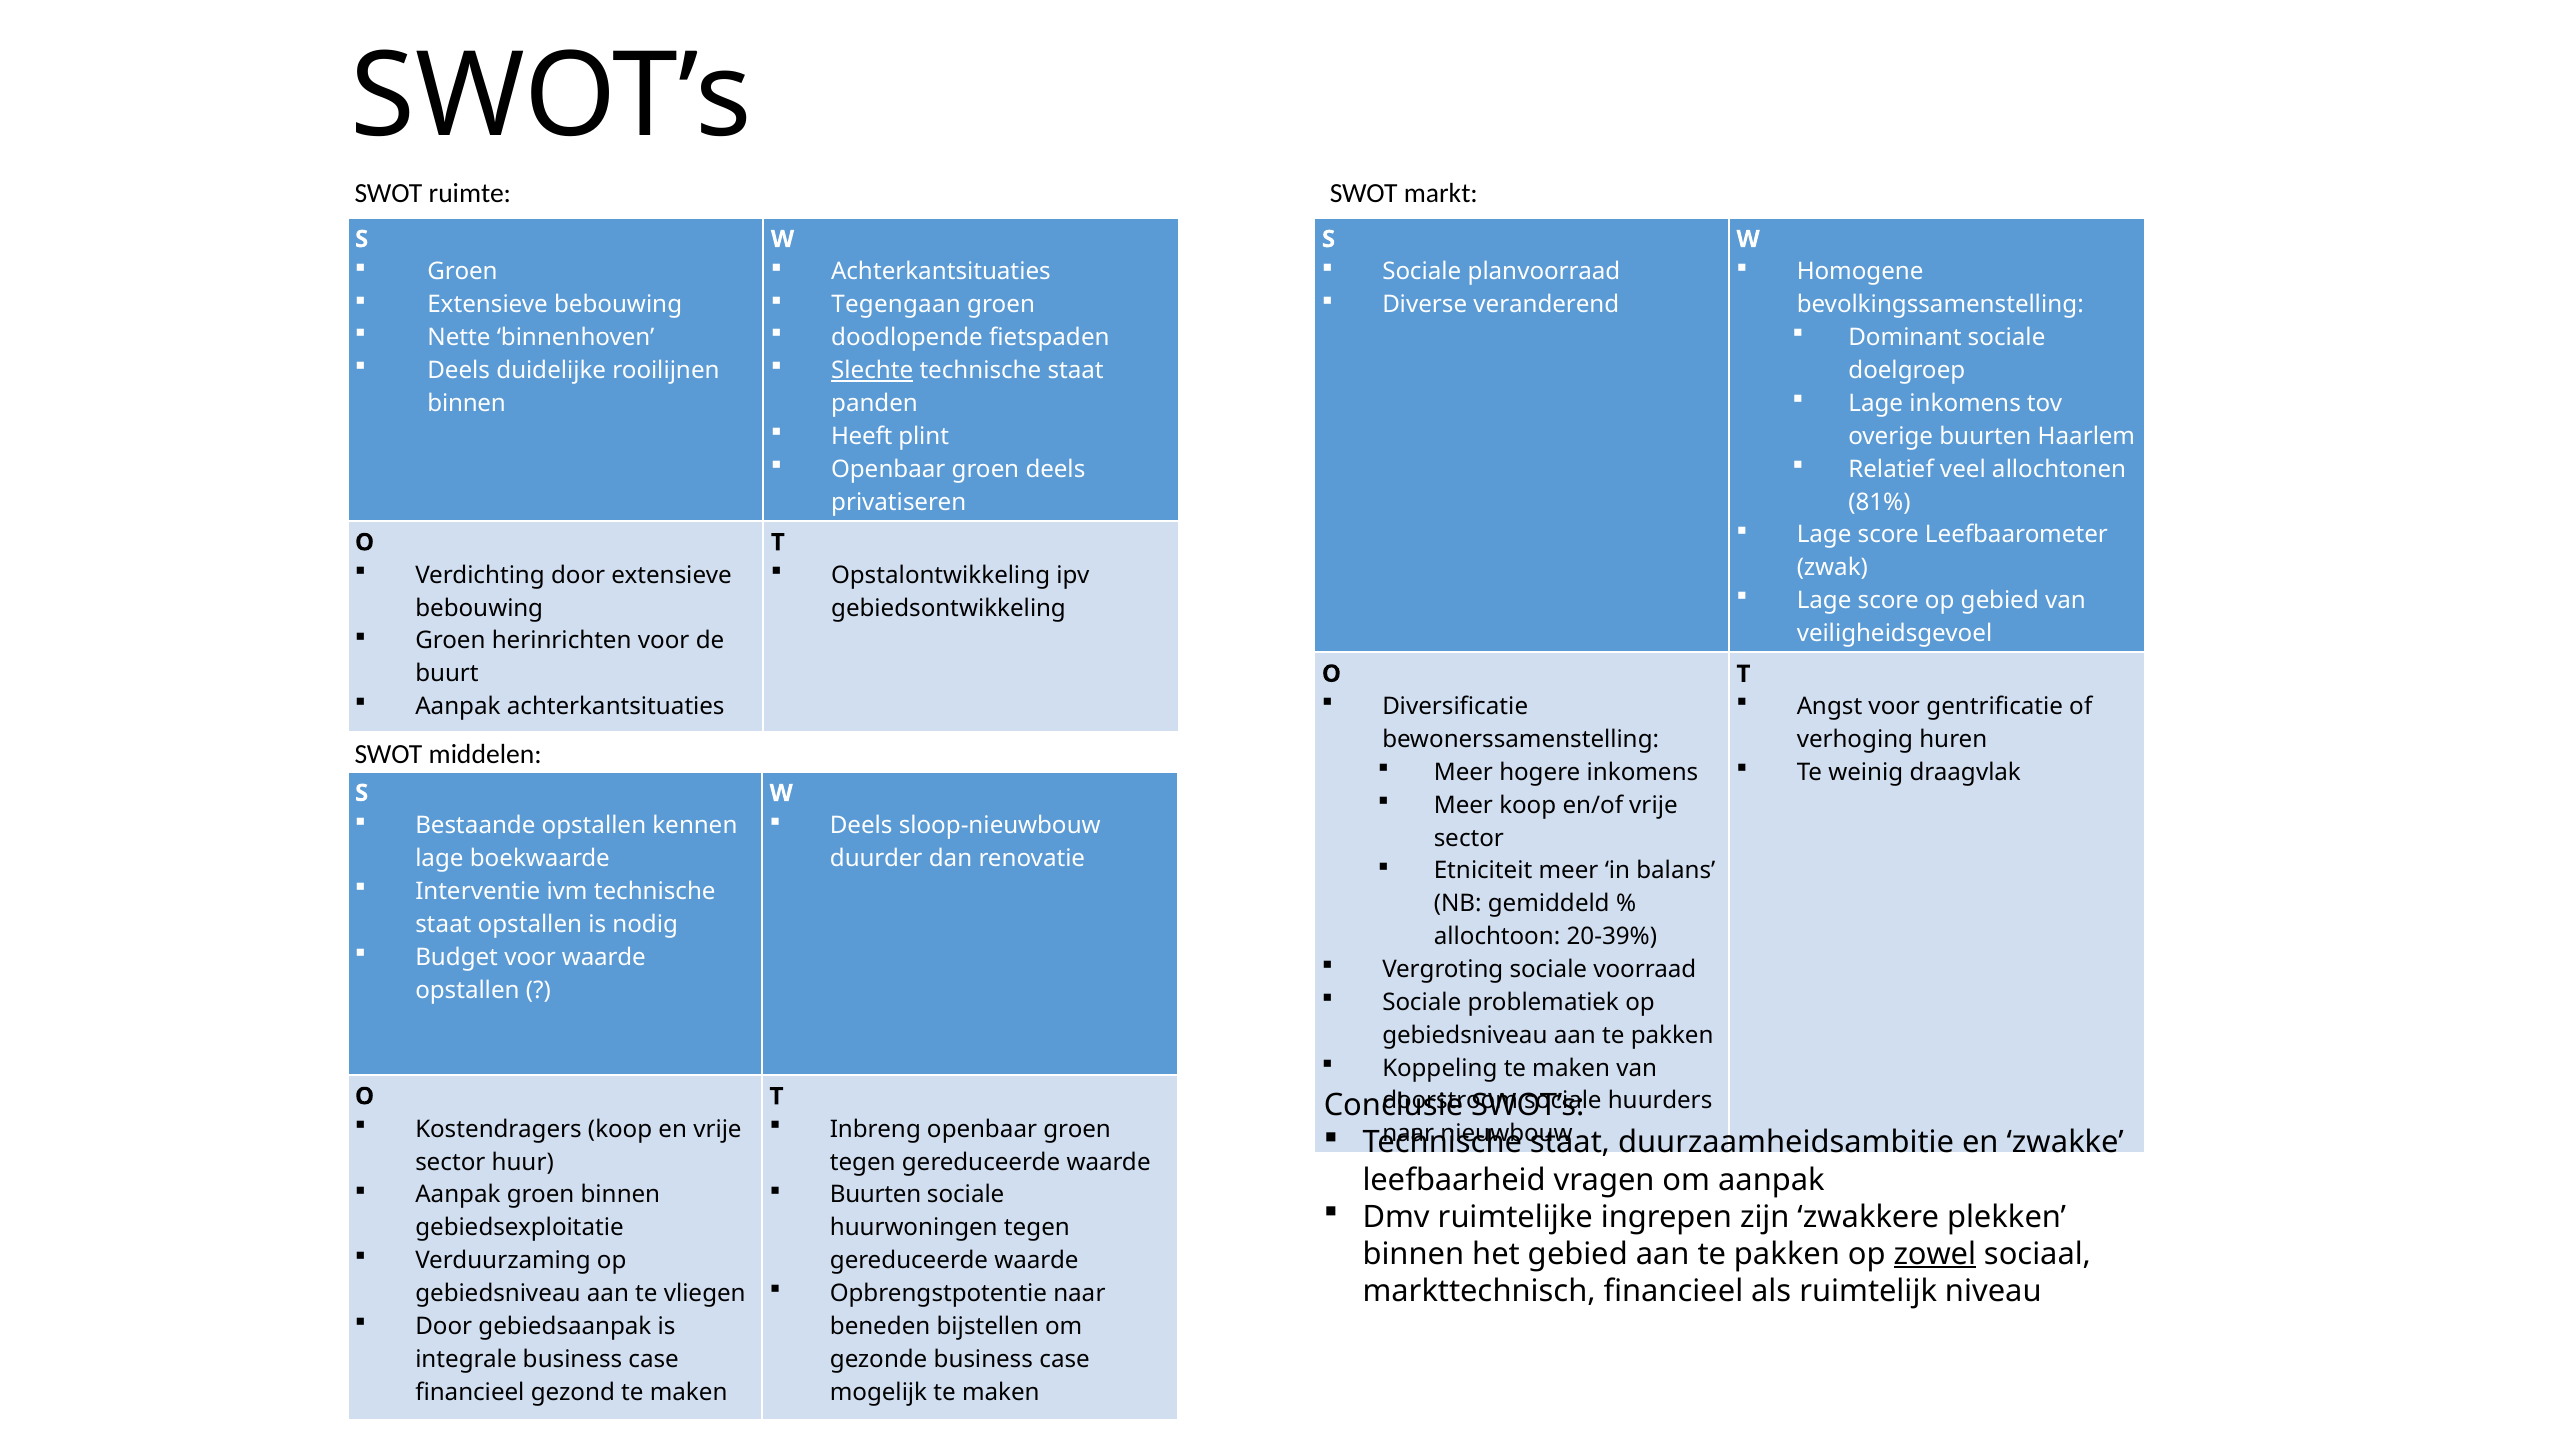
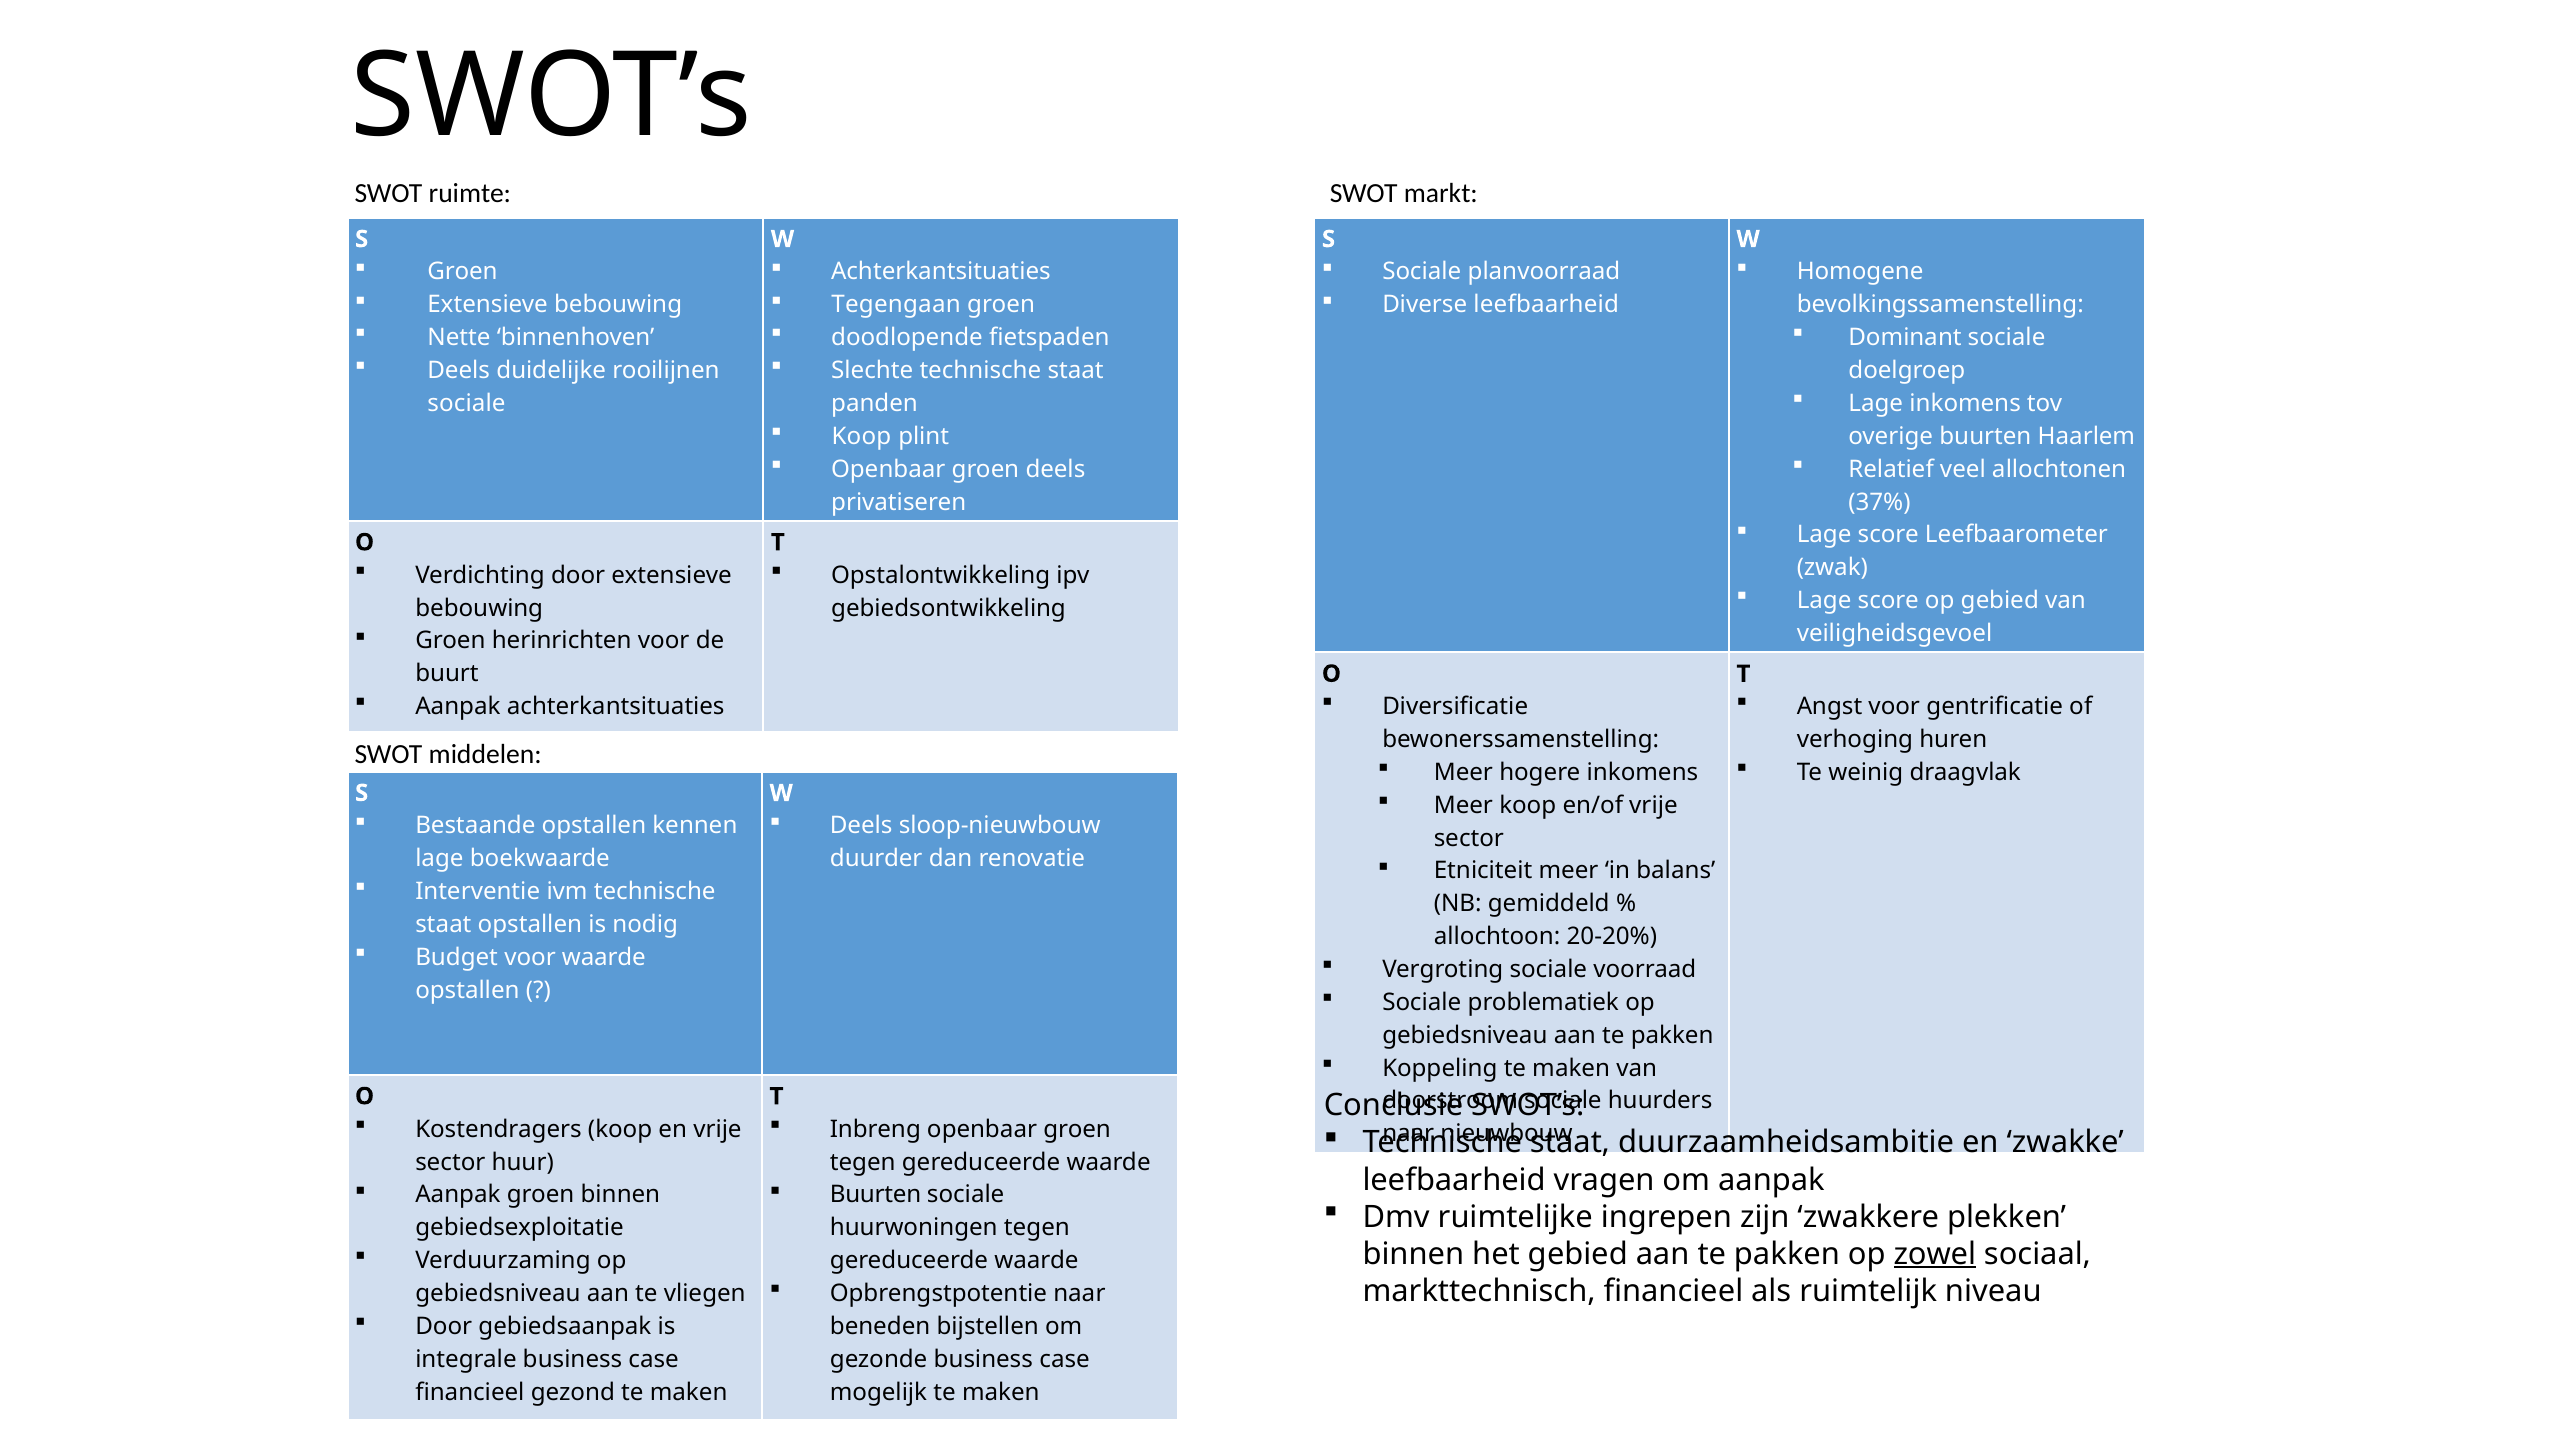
Diverse veranderend: veranderend -> leefbaarheid (1546, 305)
Slechte underline: present -> none (872, 371)
binnen: binnen -> sociale (466, 403)
Heeft: Heeft -> Koop (861, 436)
81%: 81% -> 37% (1880, 502)
20-39%: 20-39% -> 20-20% (1612, 937)
